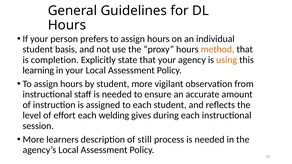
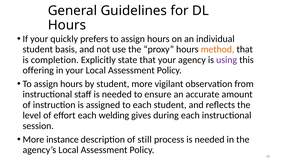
person: person -> quickly (64, 39)
using colour: orange -> purple (227, 60)
learning: learning -> offering (38, 70)
learners: learners -> instance (62, 140)
